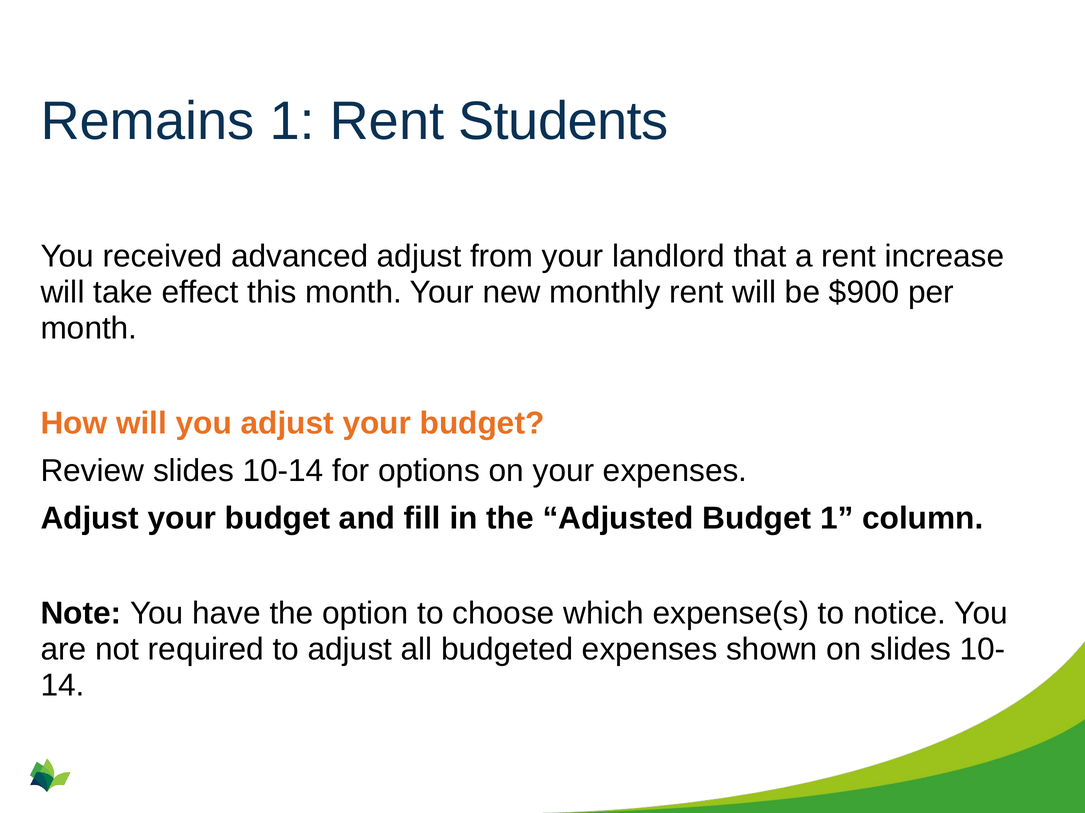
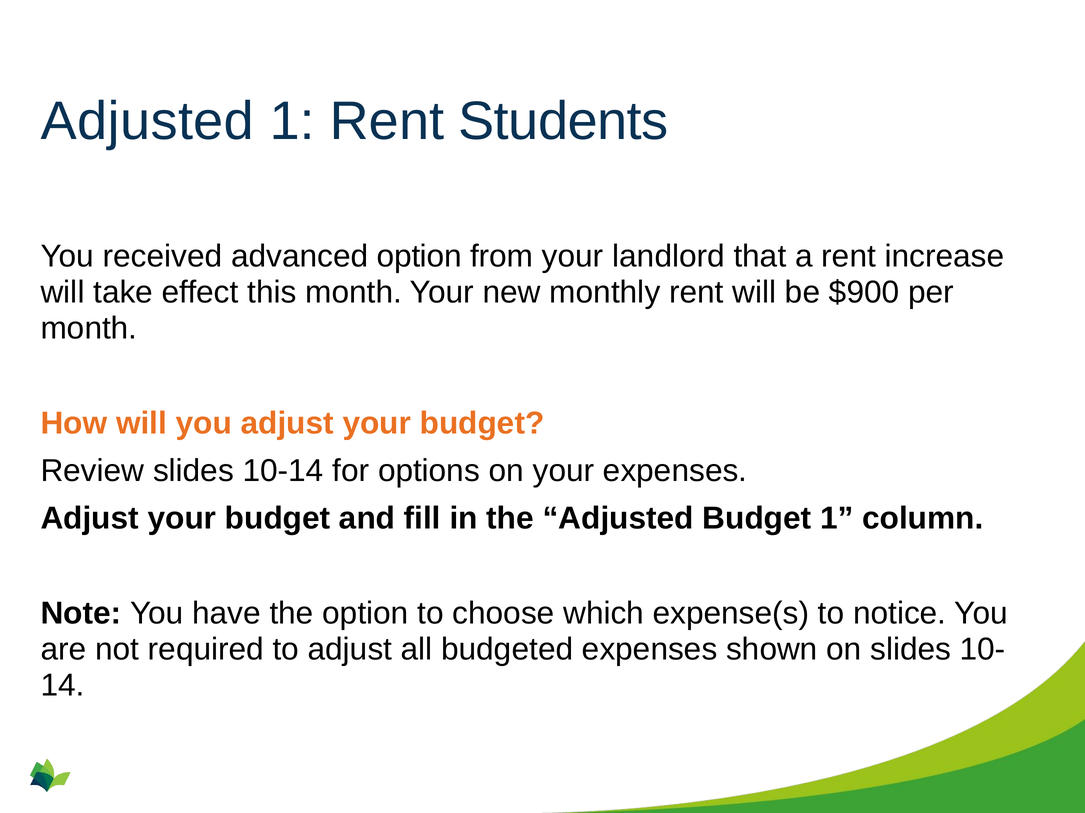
Remains: Remains -> Adjusted (147, 122)
advanced adjust: adjust -> option (419, 256)
